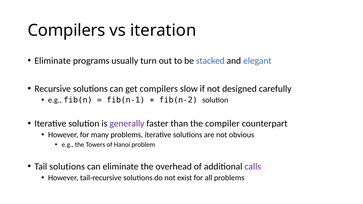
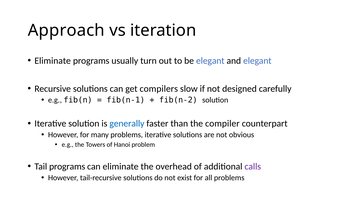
Compilers: Compilers -> Approach (66, 30)
be stacked: stacked -> elegant (210, 61)
generally colour: purple -> blue (127, 124)
Tail solutions: solutions -> programs (67, 167)
